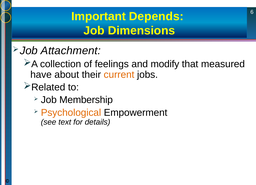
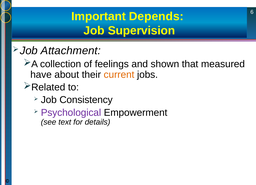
Dimensions: Dimensions -> Supervision (142, 31)
modify: modify -> shown (165, 64)
Membership: Membership -> Consistency (86, 100)
Psychological colour: orange -> purple (71, 112)
